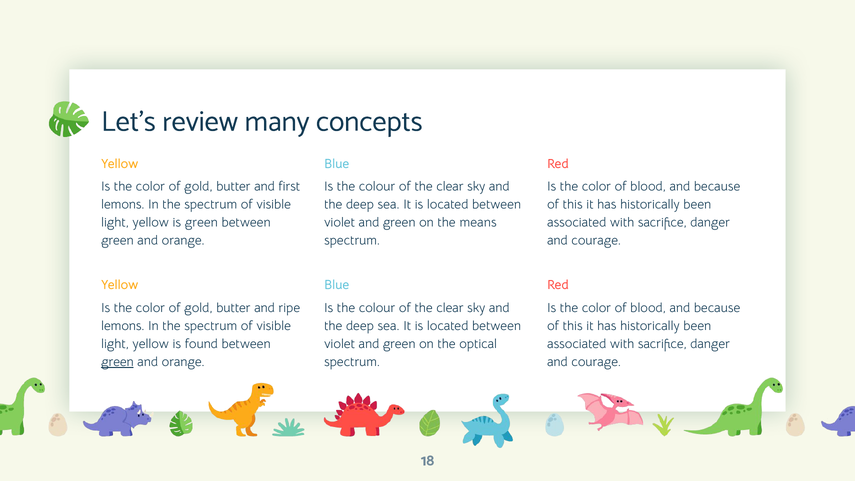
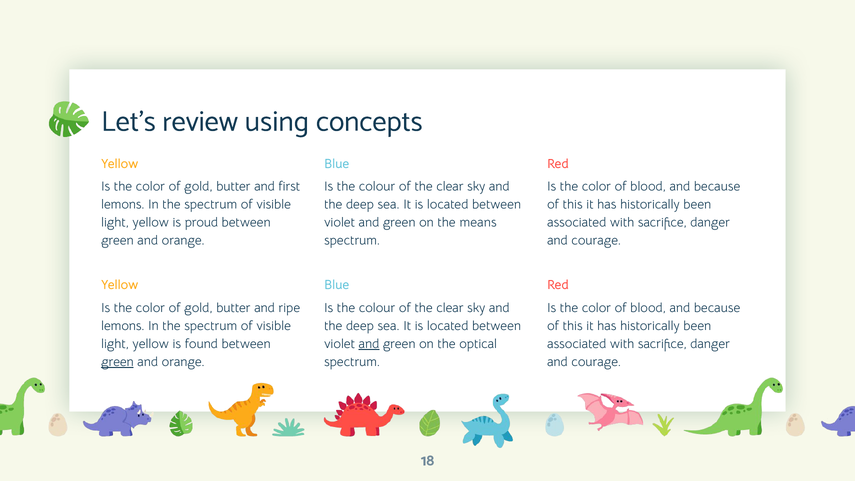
many: many -> using (277, 121)
is green: green -> proud (201, 223)
and underline: none -> present (369, 344)
